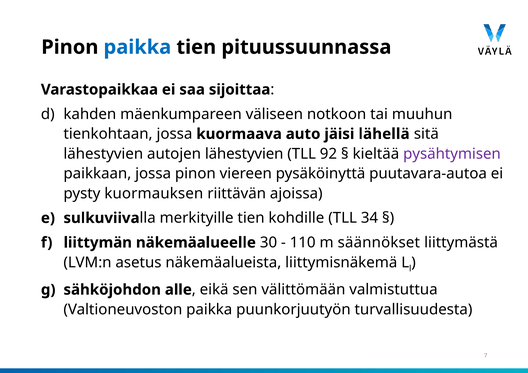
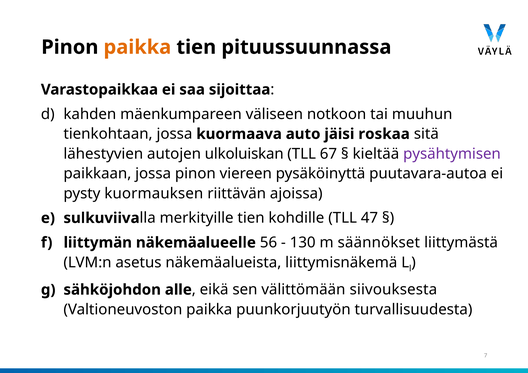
paikka colour: blue -> orange (137, 47)
lähellä: lähellä -> roskaa (384, 134)
autojen lähestyvien: lähestyvien -> ulkoluiskan (244, 154)
92: 92 -> 67 (328, 154)
34: 34 -> 47 (369, 218)
30: 30 -> 56 (269, 243)
110: 110 -> 130 (303, 243)
valmistuttua: valmistuttua -> siivouksesta (393, 290)
